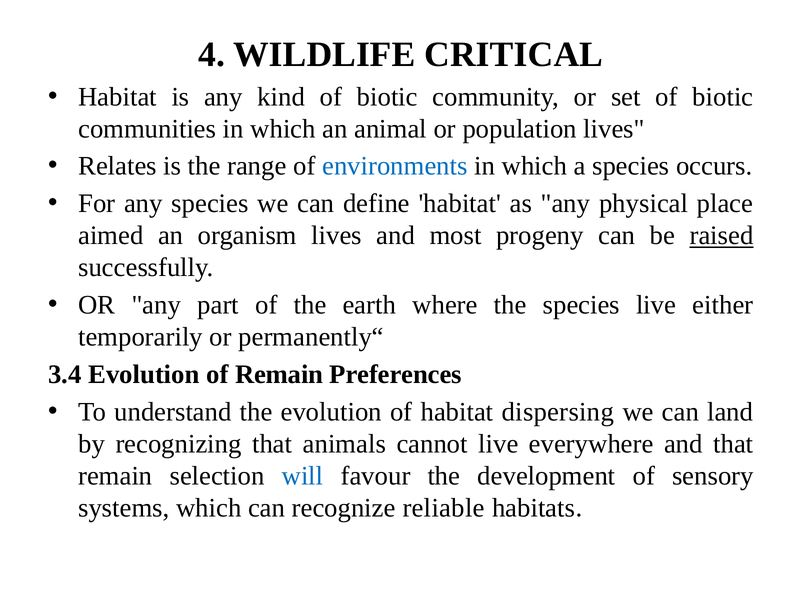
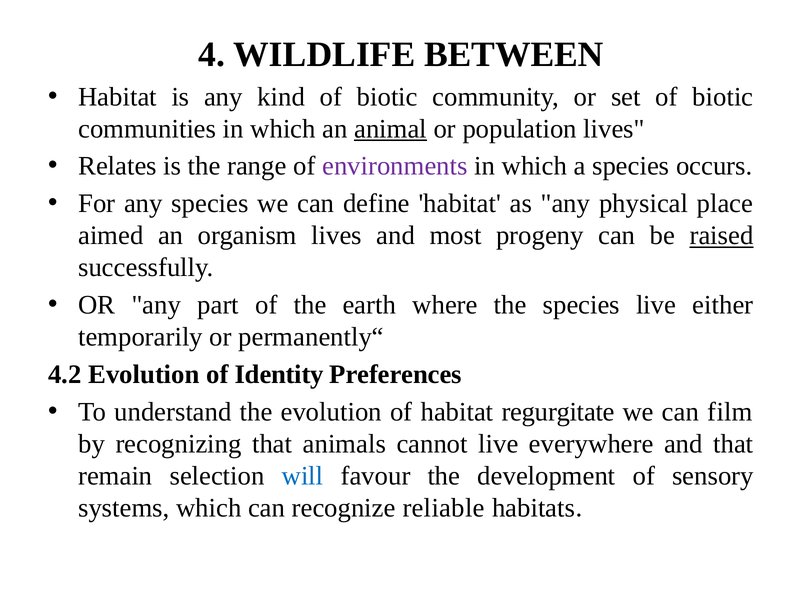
CRITICAL: CRITICAL -> BETWEEN (514, 55)
animal underline: none -> present (391, 129)
environments colour: blue -> purple (395, 166)
3.4: 3.4 -> 4.2 (65, 375)
of Remain: Remain -> Identity (279, 375)
dispersing: dispersing -> regurgitate (558, 412)
land: land -> film (730, 412)
